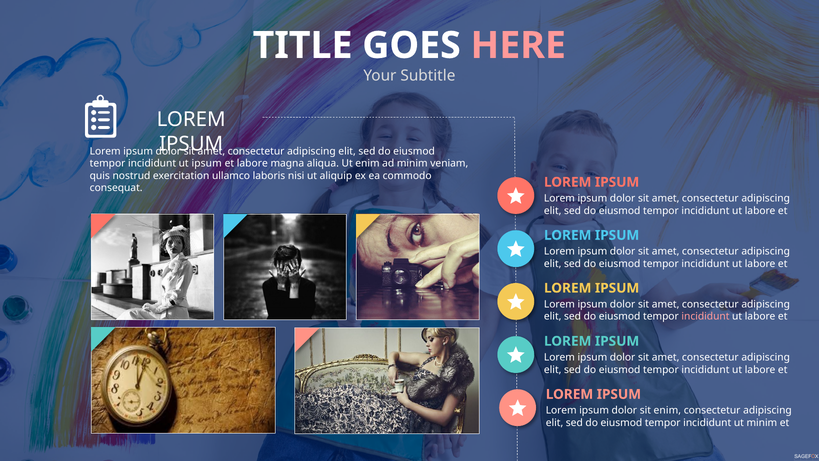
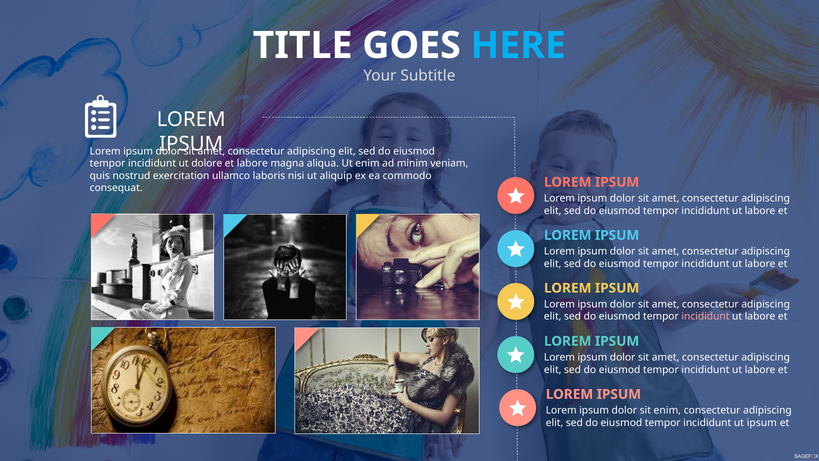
HERE colour: pink -> light blue (518, 45)
ut ipsum: ipsum -> dolore (207, 163)
ut minim: minim -> ipsum (762, 423)
